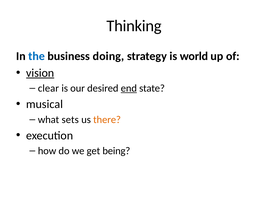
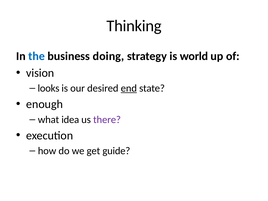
vision underline: present -> none (40, 73)
clear: clear -> looks (49, 88)
musical: musical -> enough (45, 104)
sets: sets -> idea (70, 120)
there colour: orange -> purple (107, 120)
being: being -> guide (116, 151)
